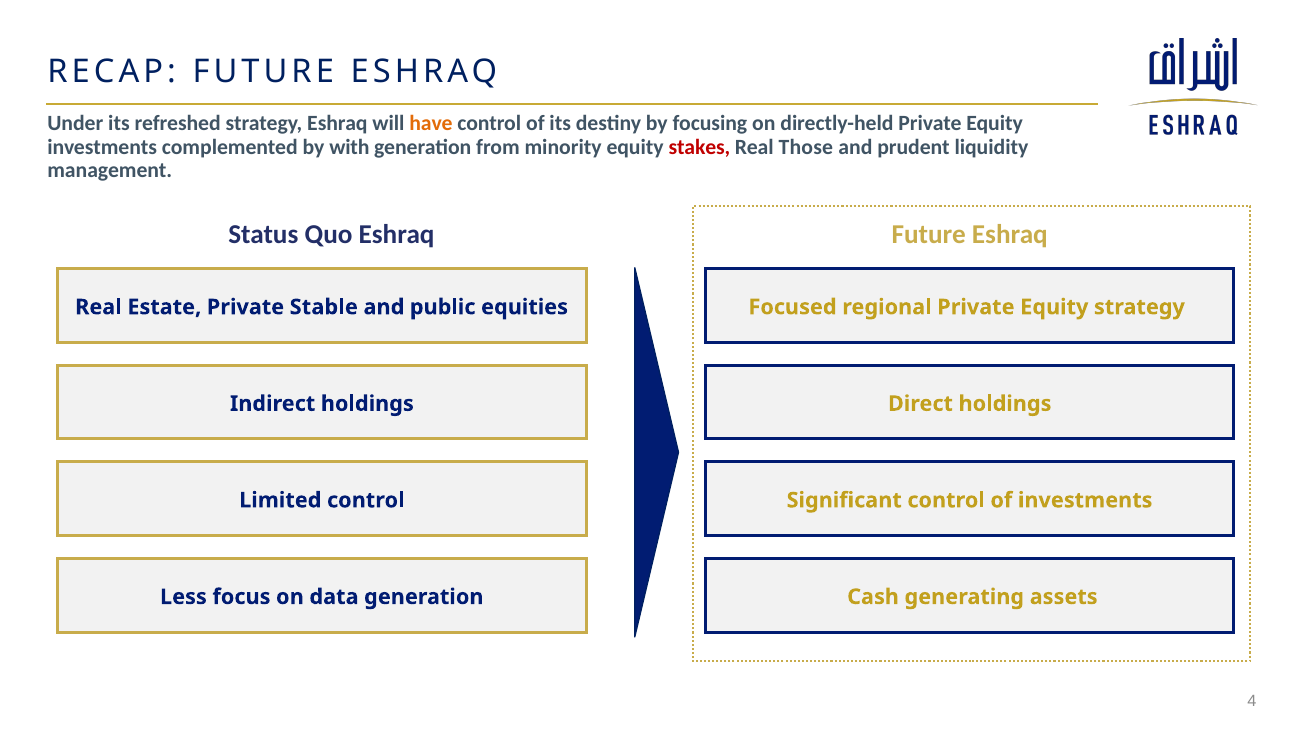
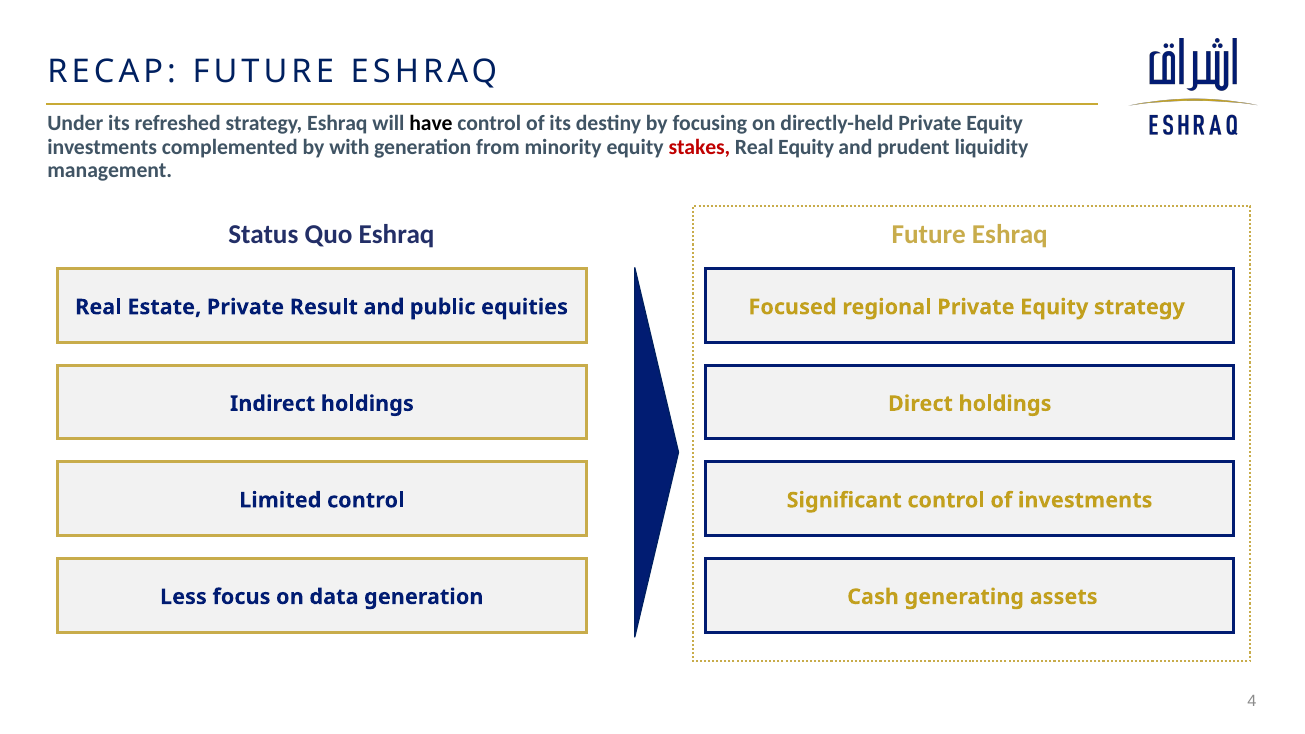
have colour: orange -> black (431, 124)
Real Those: Those -> Equity (806, 147)
Stable: Stable -> Result (324, 307)
